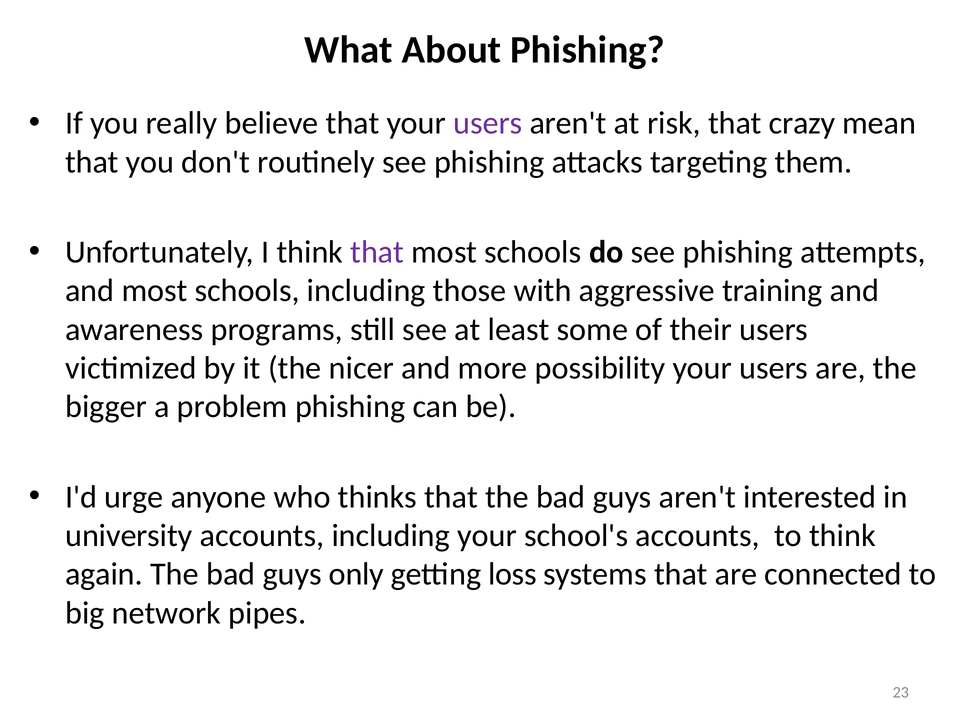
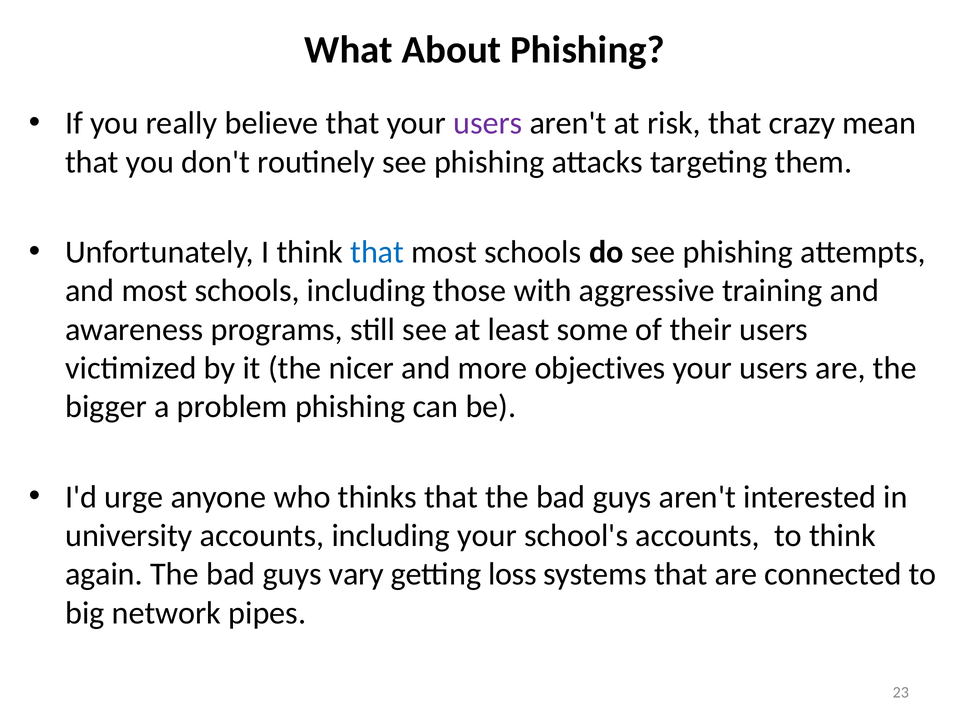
that colour: purple -> blue (377, 252)
possibility: possibility -> objectives (600, 368)
only: only -> vary (356, 575)
